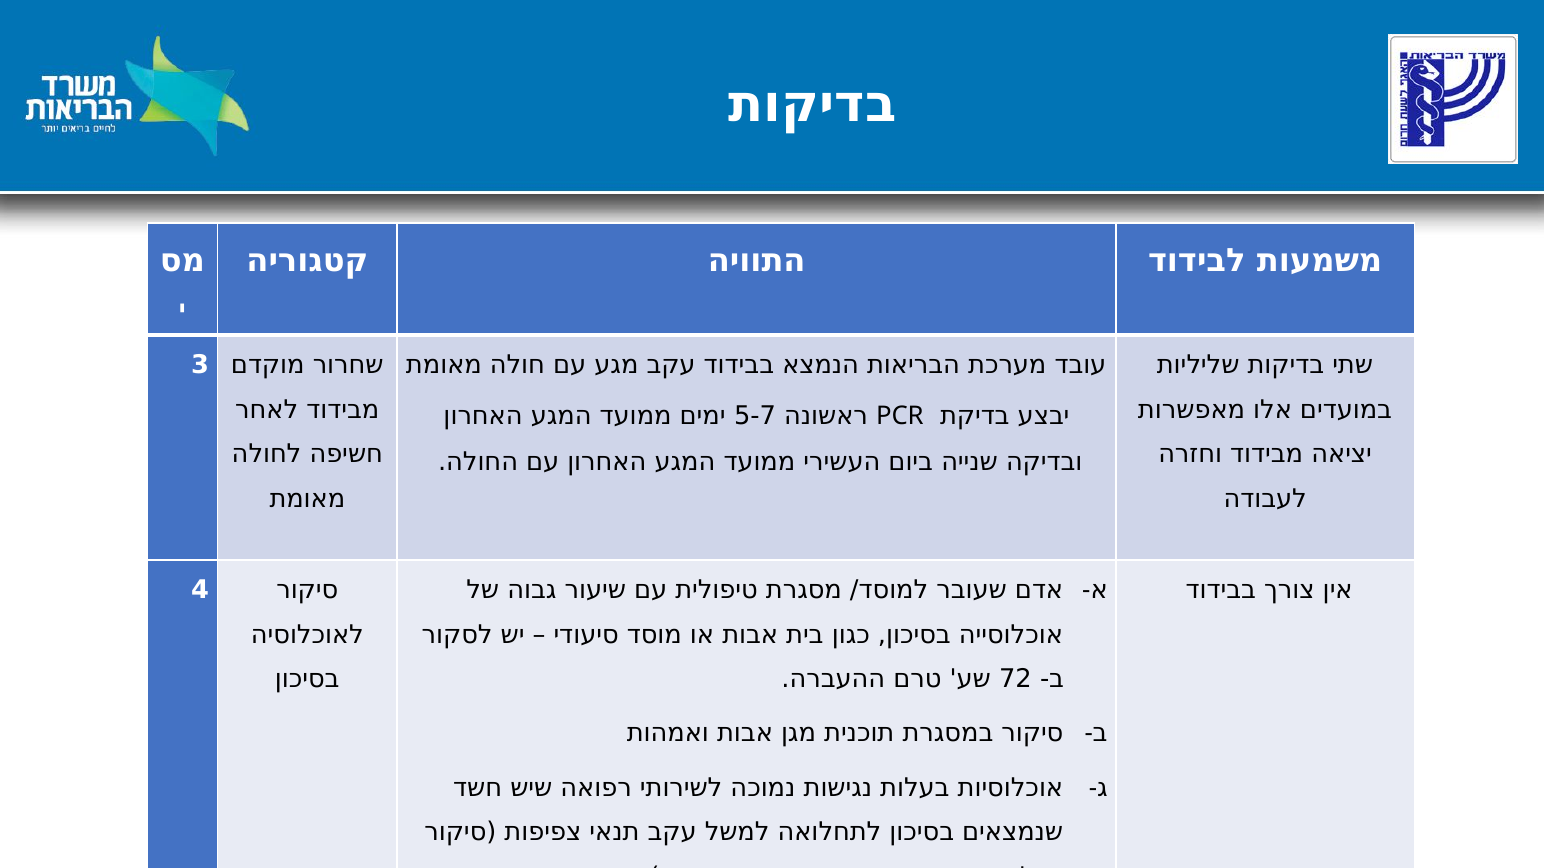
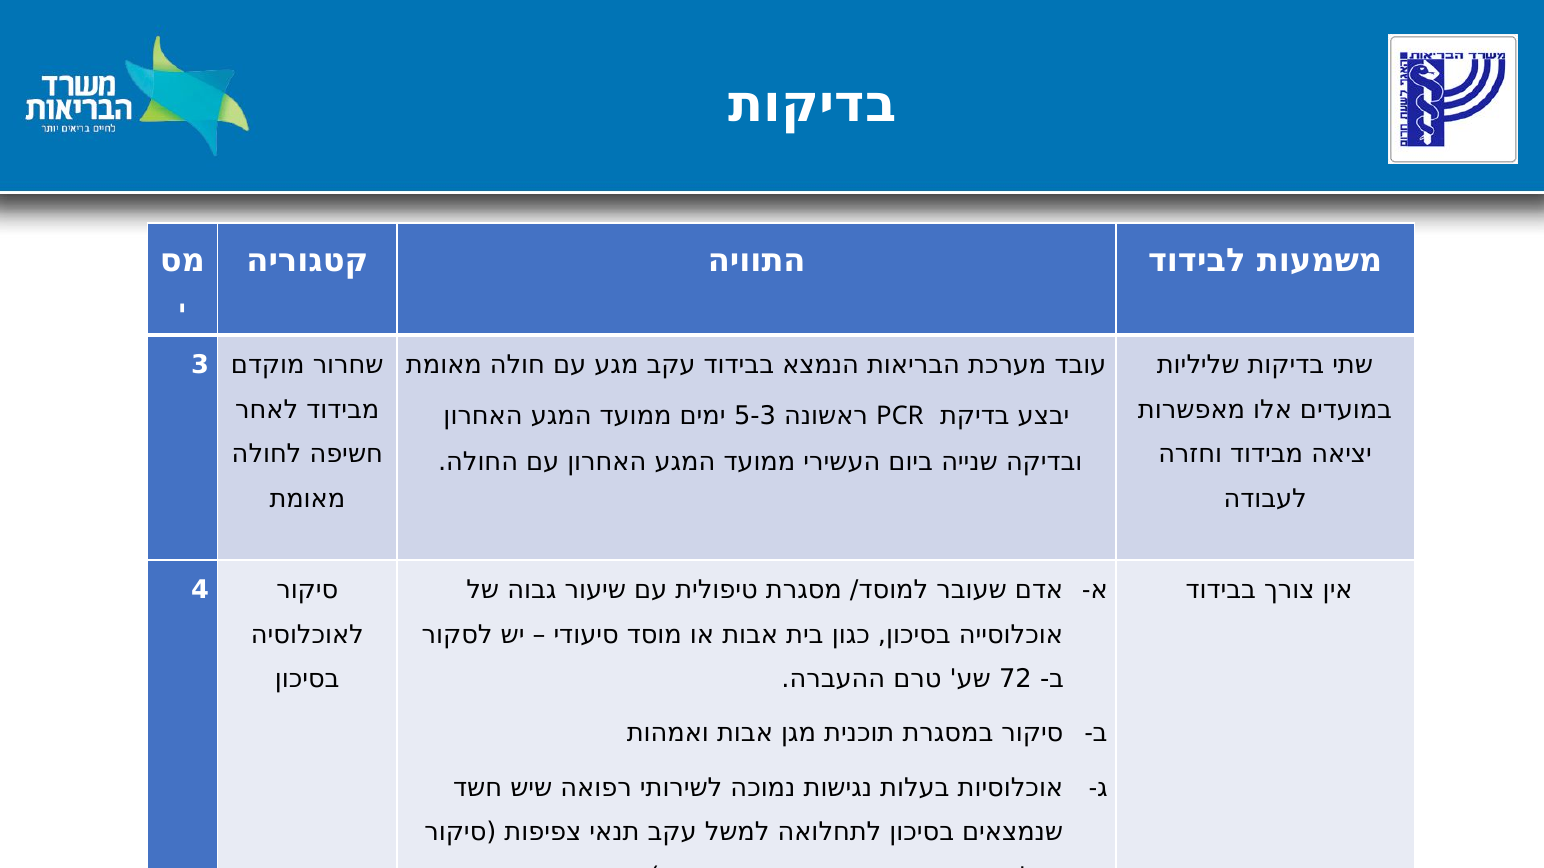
5-7: 5-7 -> 5-3 (755, 416)
